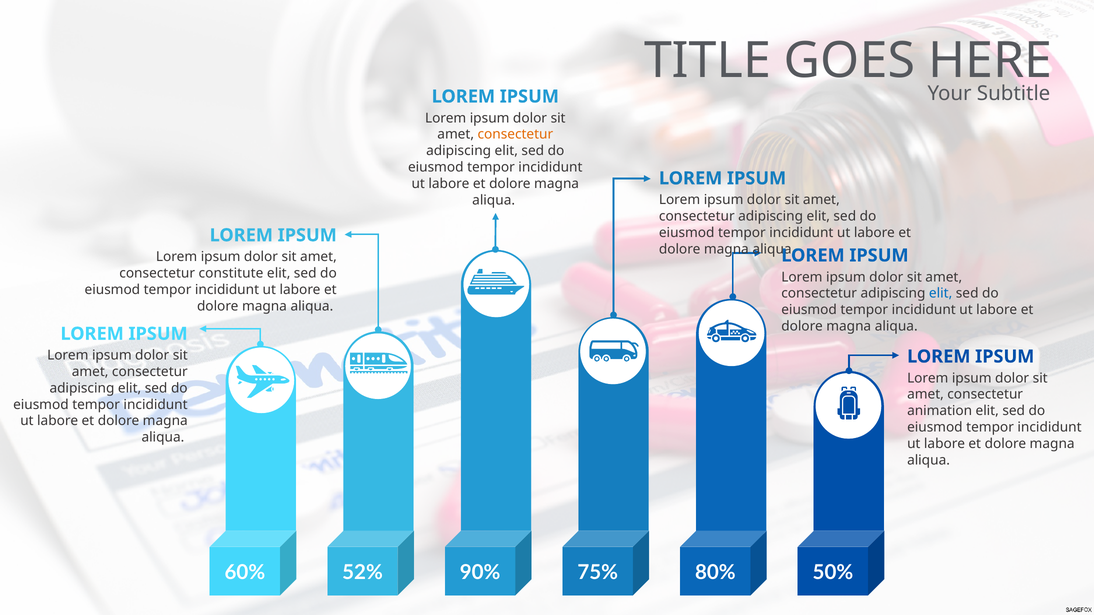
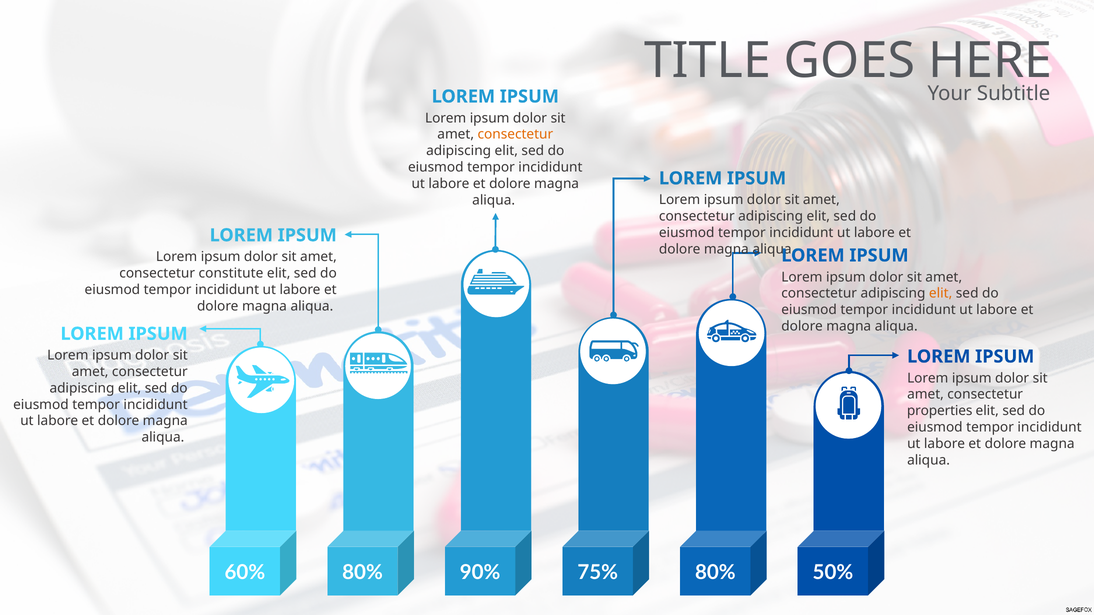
elit colour: blue -> orange (941, 294)
animation: animation -> properties (940, 411)
60% 52%: 52% -> 80% (363, 573)
